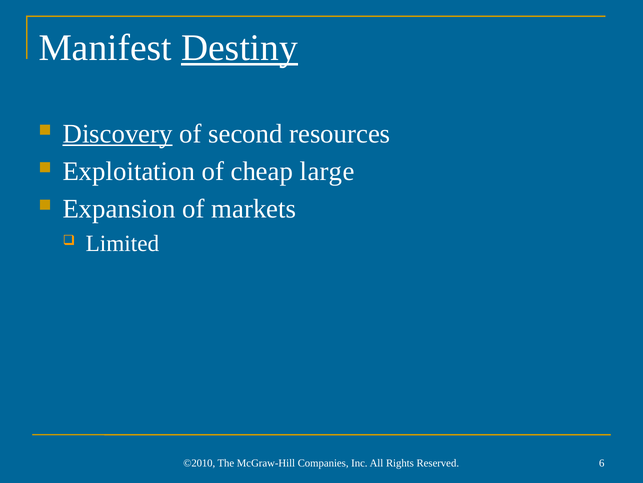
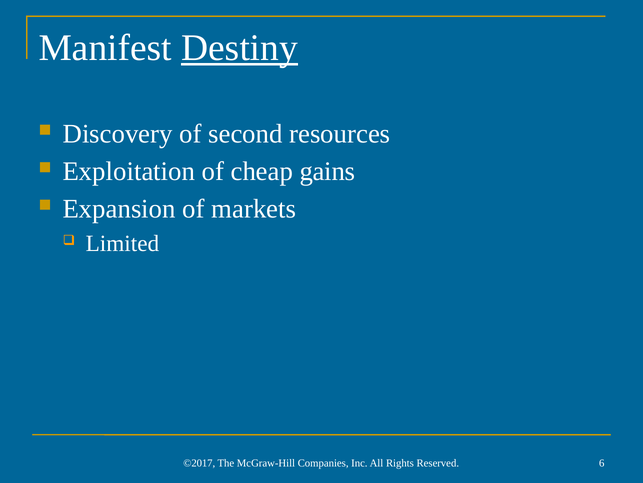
Discovery underline: present -> none (118, 134)
large: large -> gains (327, 171)
©2010: ©2010 -> ©2017 (199, 463)
